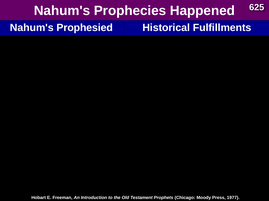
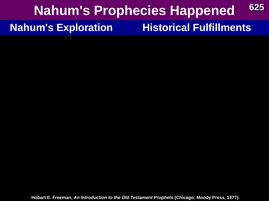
Prophesied: Prophesied -> Exploration (85, 28)
